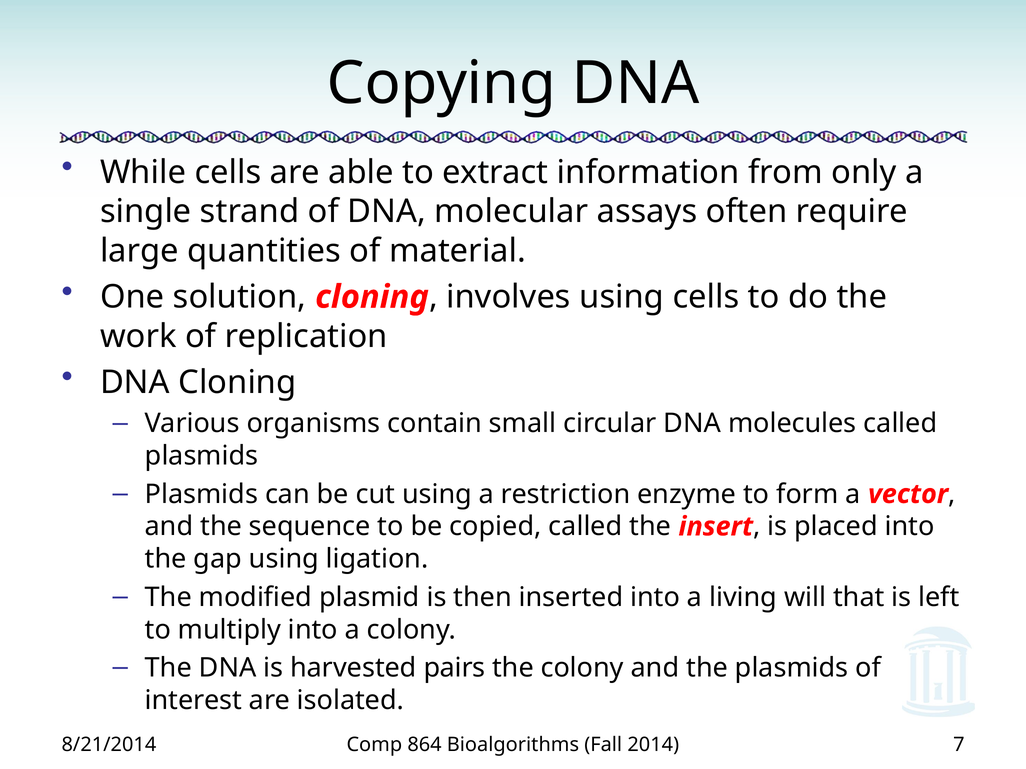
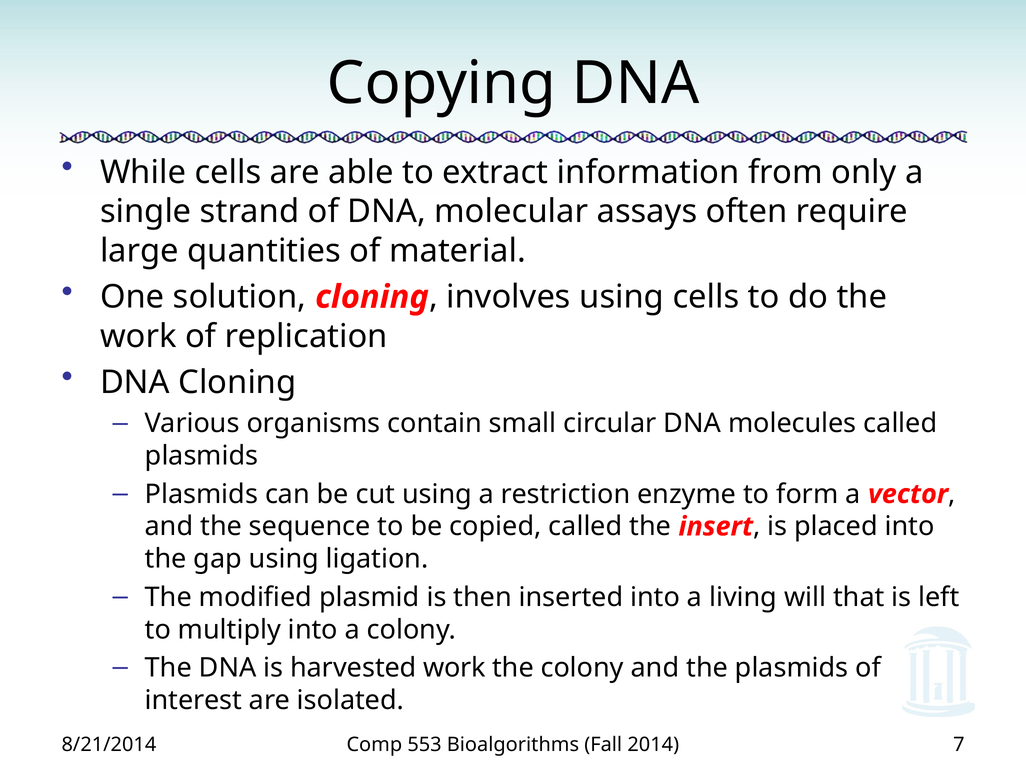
harvested pairs: pairs -> work (454, 668)
864: 864 -> 553 (425, 745)
